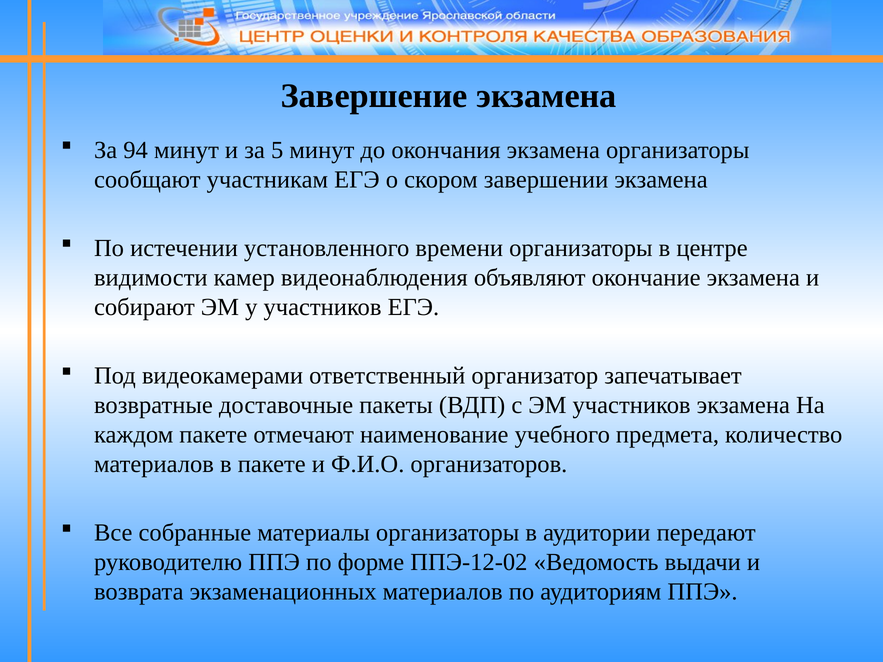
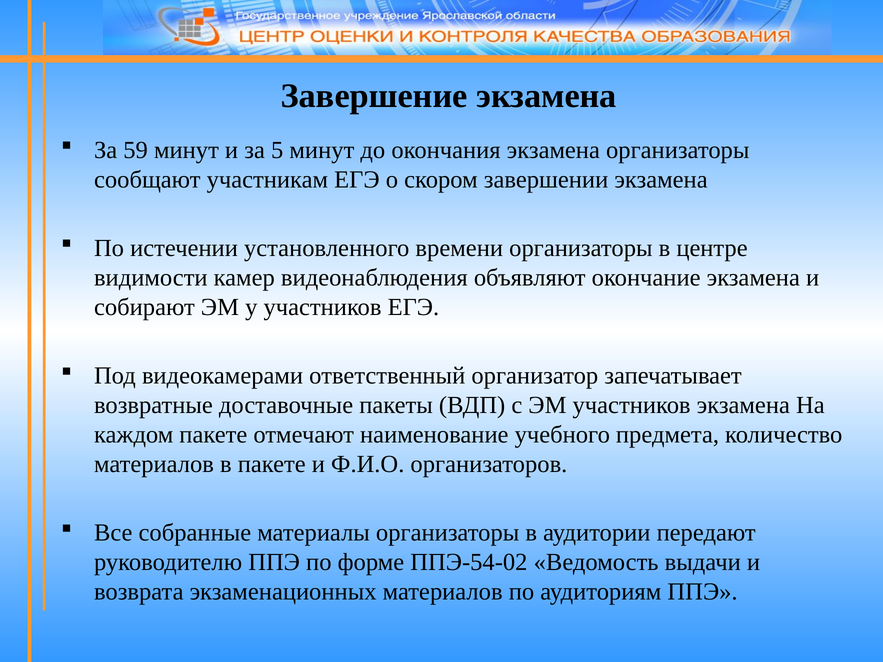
94: 94 -> 59 (136, 150)
ППЭ-12-02: ППЭ-12-02 -> ППЭ-54-02 (469, 563)
